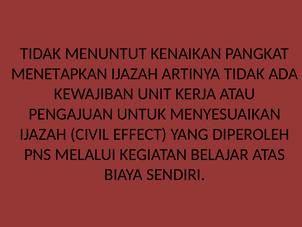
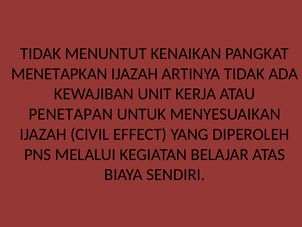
PENGAJUAN: PENGAJUAN -> PENETAPAN (71, 114)
